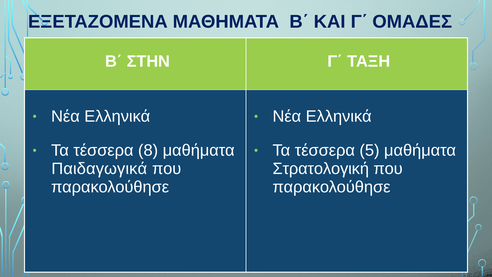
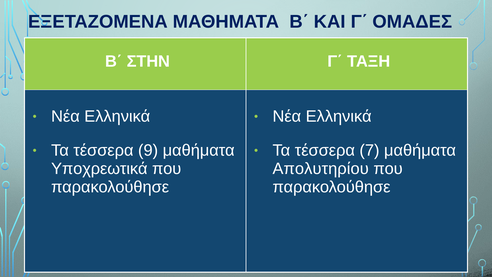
8: 8 -> 9 (148, 150)
5: 5 -> 7 (369, 150)
Παιδαγωγικά: Παιδαγωγικά -> Υποχρεωτικά (99, 169)
Στρατολογική: Στρατολογική -> Απολυτηρίου (321, 169)
